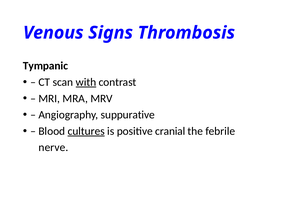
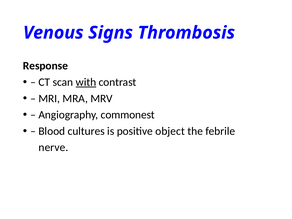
Tympanic: Tympanic -> Response (45, 66)
suppurative: suppurative -> commonest (128, 115)
cultures underline: present -> none (86, 131)
cranial: cranial -> object (170, 131)
